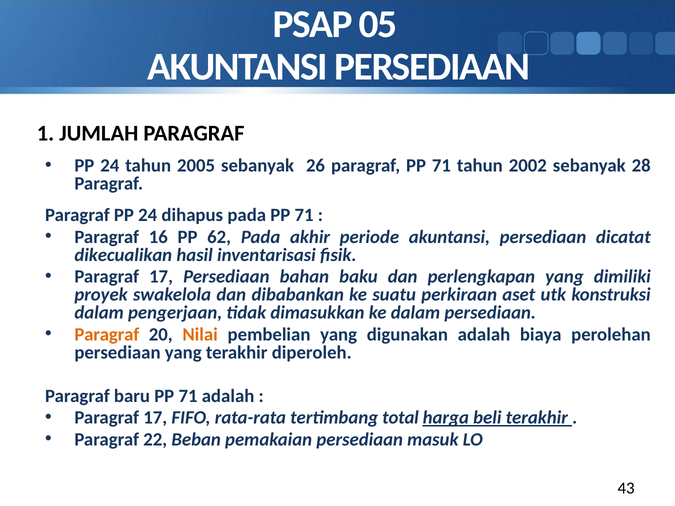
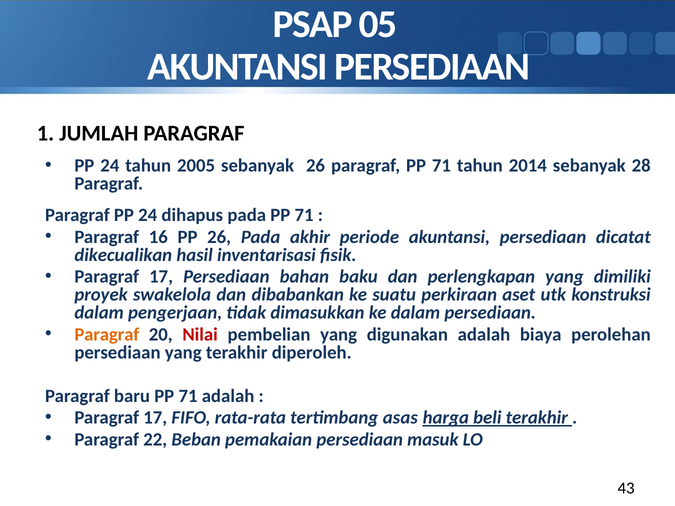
2002: 2002 -> 2014 (528, 166)
PP 62: 62 -> 26 (219, 237)
Nilai colour: orange -> red (200, 335)
total: total -> asas (400, 418)
